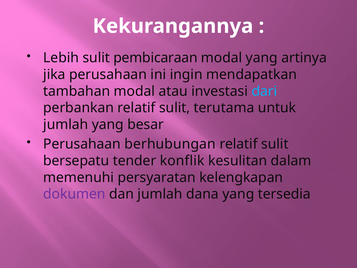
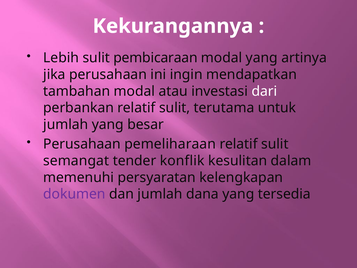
dari colour: light blue -> white (264, 91)
berhubungan: berhubungan -> pemeliharaan (170, 144)
bersepatu: bersepatu -> semangat (76, 161)
